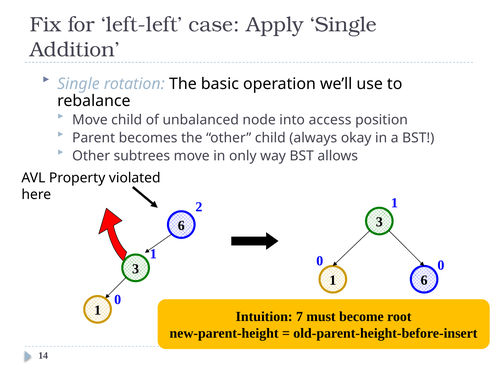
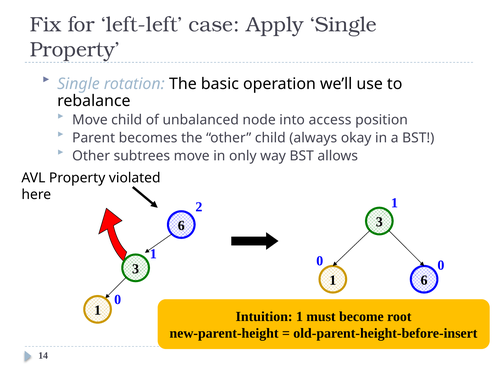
Addition: Addition -> Property (75, 50)
Intuition 7: 7 -> 1 (299, 316)
